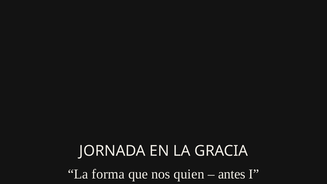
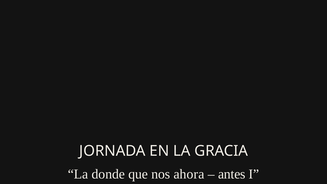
forma: forma -> donde (108, 174)
quien: quien -> ahora (189, 174)
